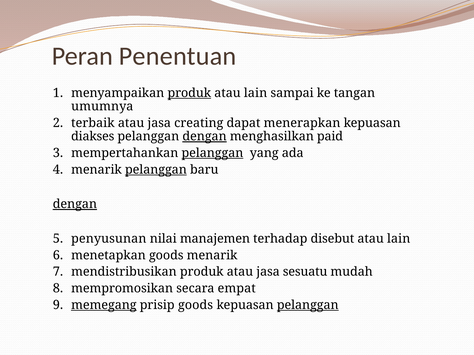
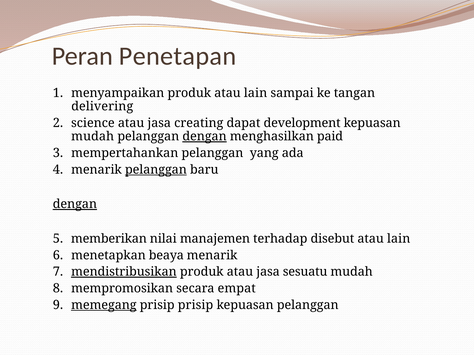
Penentuan: Penentuan -> Penetapan (178, 56)
produk underline: present -> none (189, 93)
umumnya: umumnya -> delivering (102, 107)
terbaik: terbaik -> science (93, 123)
menerapkan: menerapkan -> development (302, 123)
diakses: diakses -> mudah (93, 137)
pelanggan underline: present -> none (212, 153)
penyusunan: penyusunan -> memberikan (109, 239)
menetapkan goods: goods -> beaya (166, 256)
mendistribusikan underline: none -> present (124, 272)
prisip goods: goods -> prisip (196, 305)
pelanggan underline: present -> none (308, 305)
